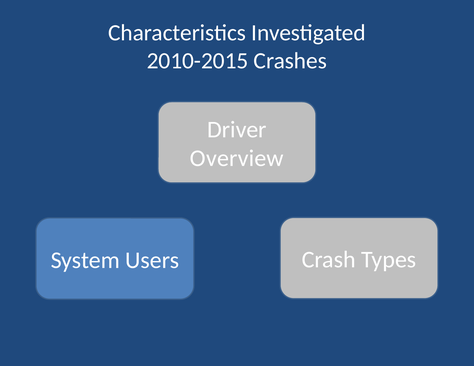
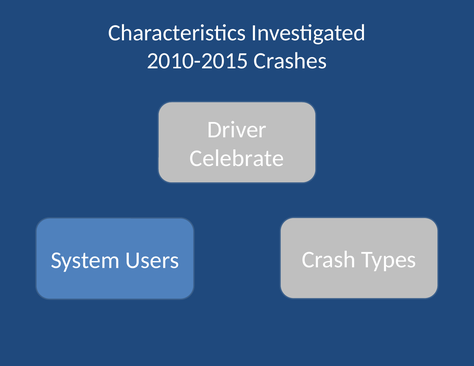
Overview: Overview -> Celebrate (237, 158)
